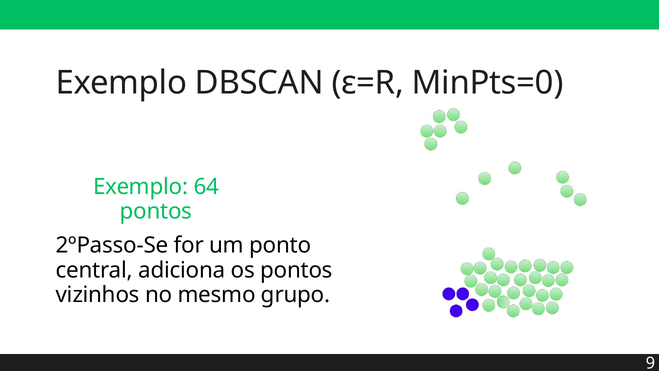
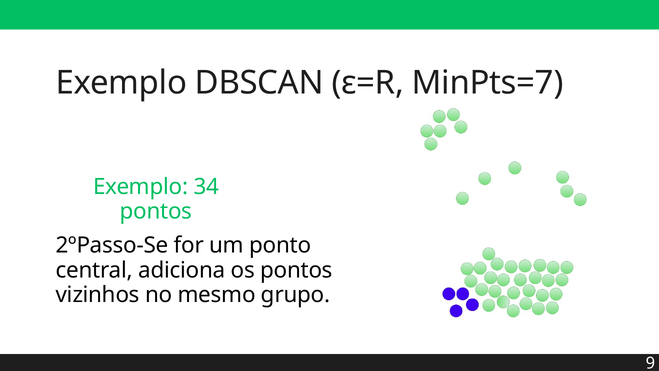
MinPts=0: MinPts=0 -> MinPts=7 (488, 83)
64: 64 -> 34 (206, 187)
